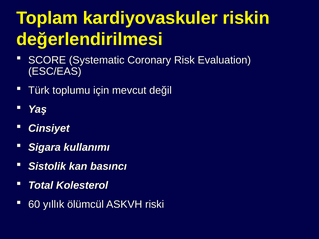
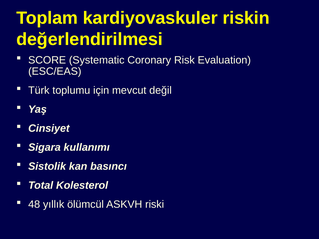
60: 60 -> 48 (34, 205)
